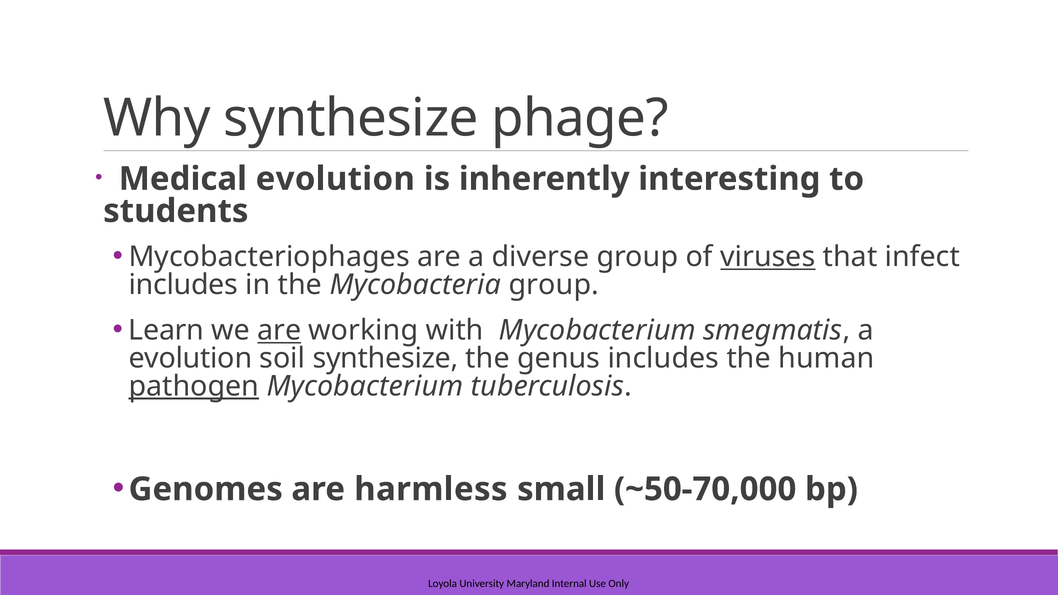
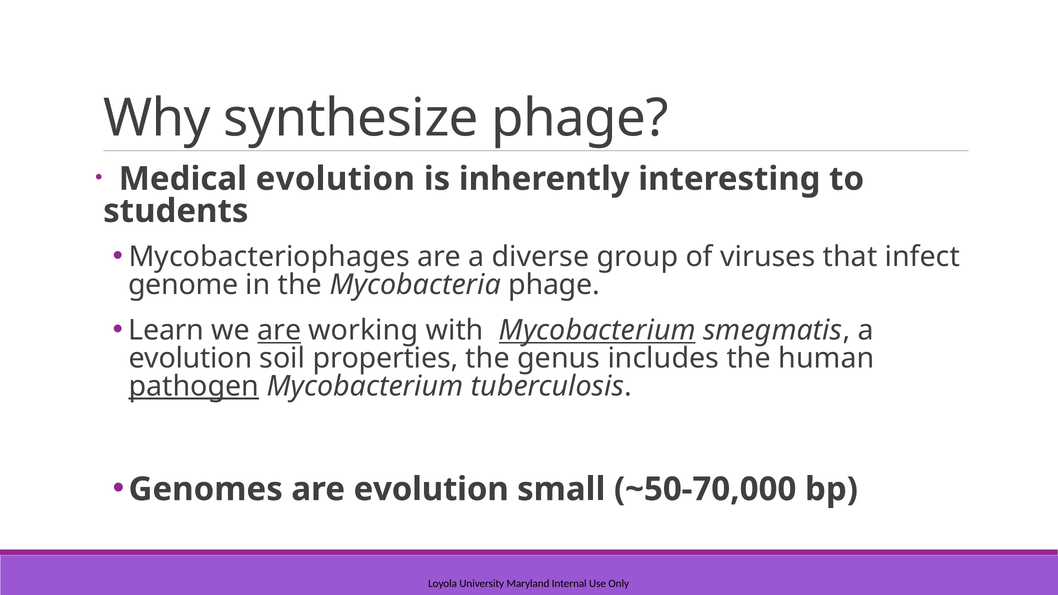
viruses underline: present -> none (768, 257)
includes: includes -> genome (183, 285)
Mycobacteria group: group -> phage (554, 285)
Mycobacterium underline: none -> present (597, 331)
soil synthesize: synthesize -> properties (385, 358)
are harmless: harmless -> evolution (431, 489)
